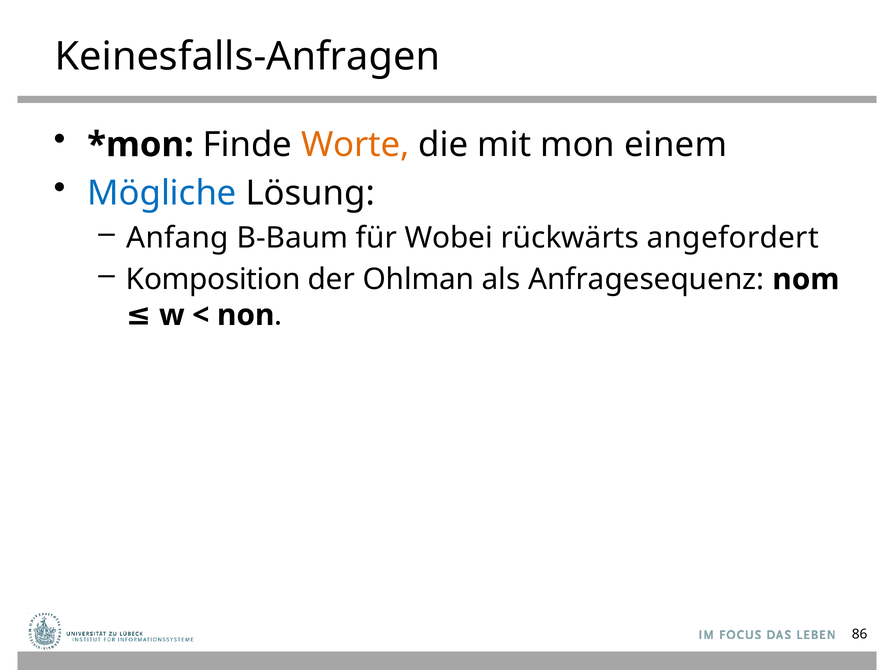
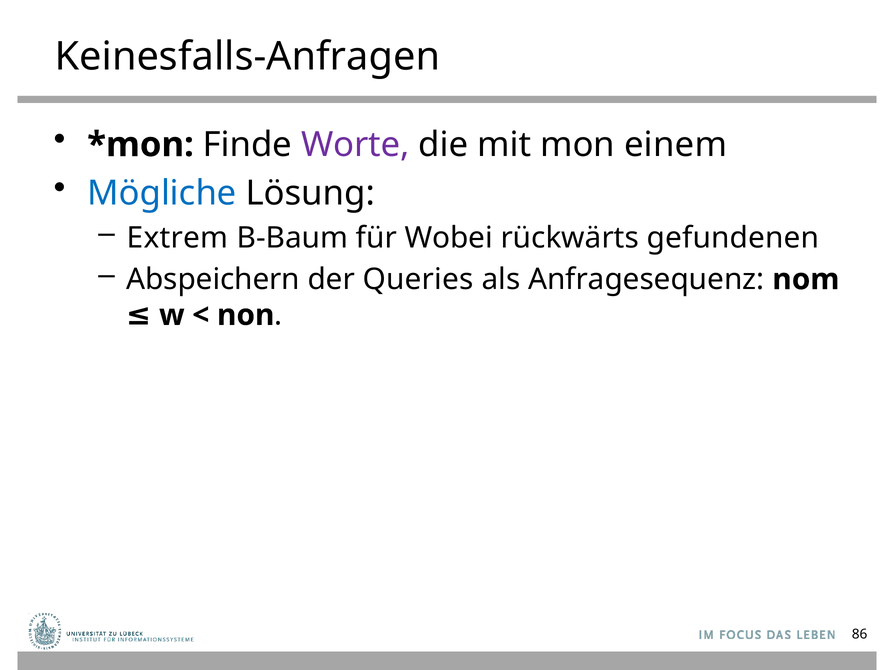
Worte colour: orange -> purple (355, 145)
Anfang: Anfang -> Extrem (178, 238)
angefordert: angefordert -> gefundenen (733, 238)
Komposition: Komposition -> Abspeichern (213, 280)
Ohlman: Ohlman -> Queries (418, 280)
